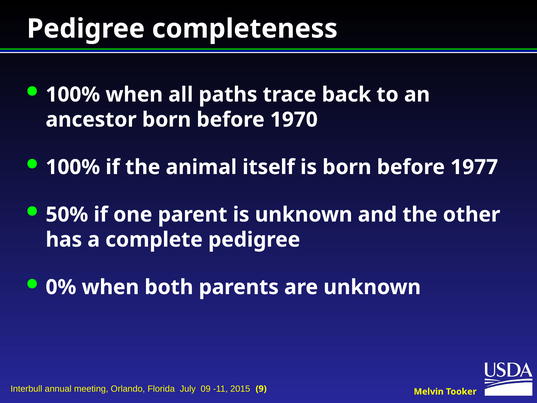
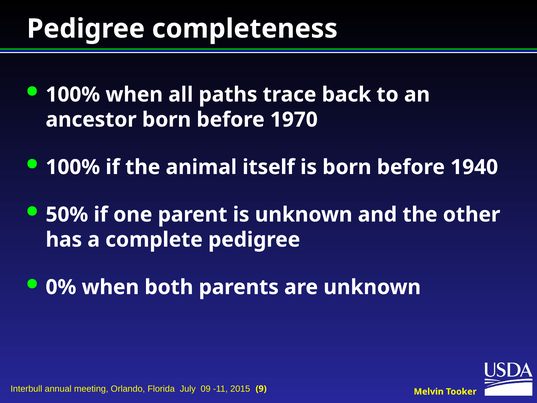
1977: 1977 -> 1940 (474, 167)
